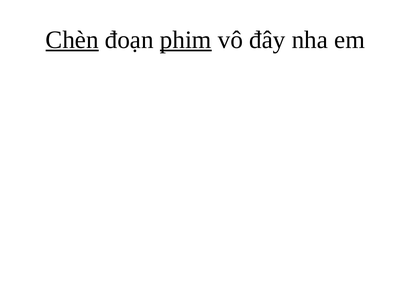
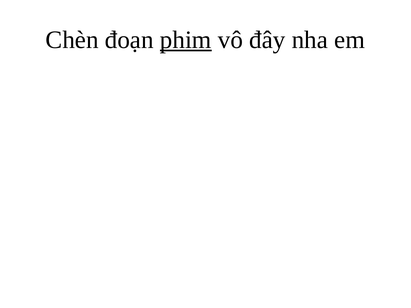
Chèn underline: present -> none (72, 40)
